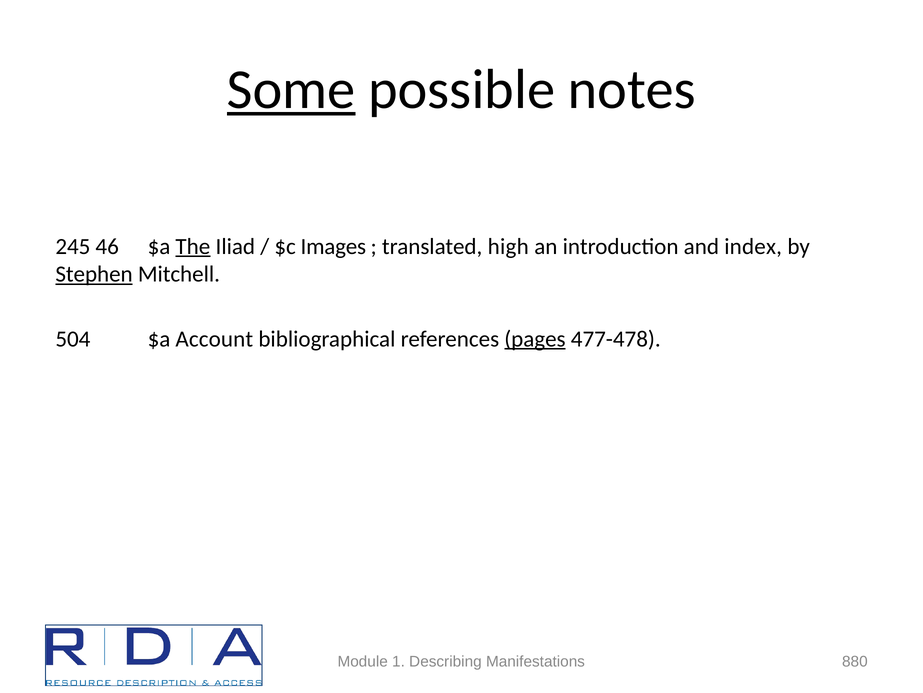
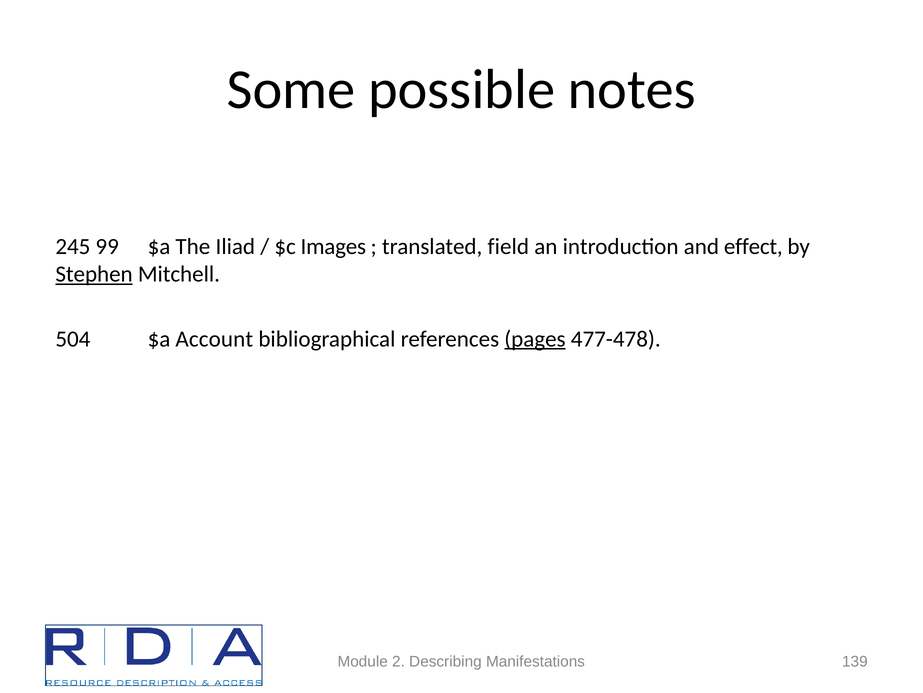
Some underline: present -> none (291, 89)
46: 46 -> 99 (107, 246)
The underline: present -> none (193, 246)
high: high -> field (508, 246)
index: index -> effect (753, 246)
1: 1 -> 2 (398, 661)
880: 880 -> 139 (855, 661)
